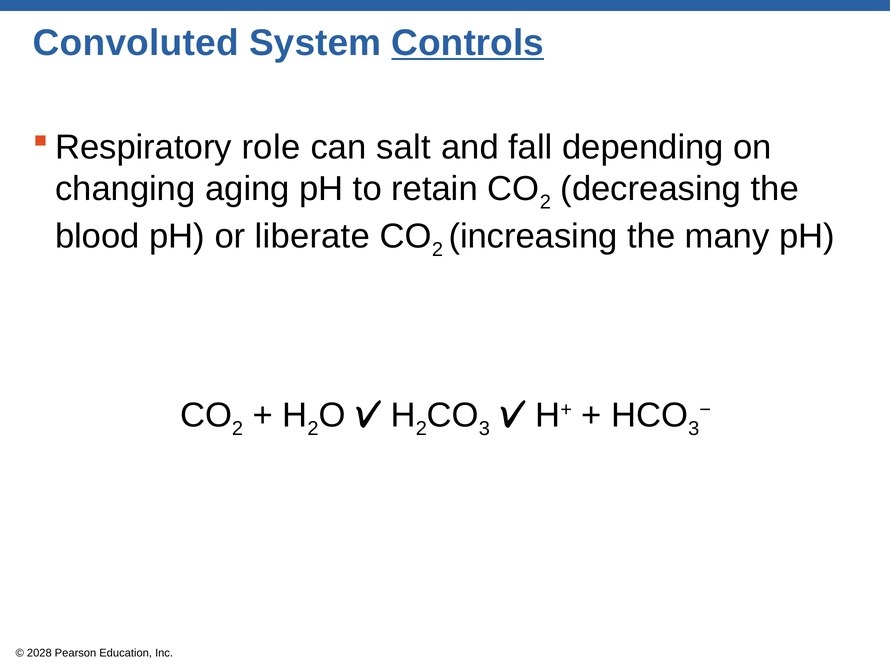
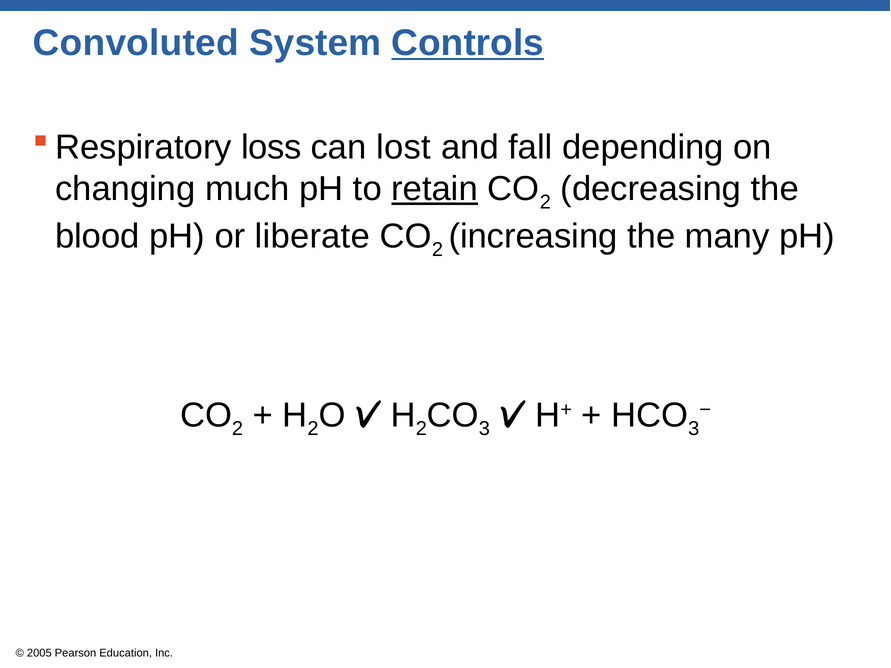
role: role -> loss (271, 147)
salt: salt -> lost (404, 147)
aging: aging -> much (247, 189)
retain underline: none -> present (435, 189)
2028: 2028 -> 2005 (39, 653)
